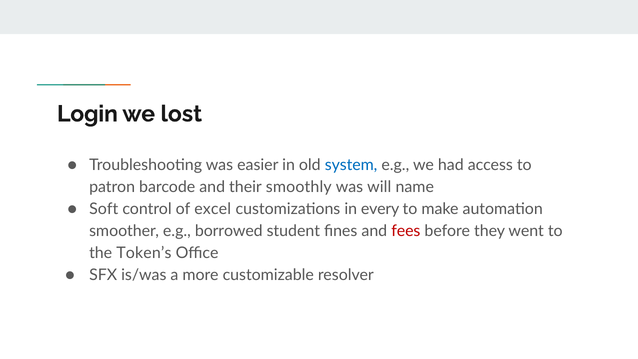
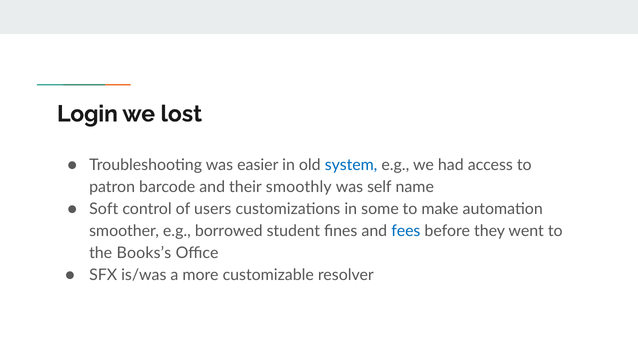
will: will -> self (379, 187)
excel: excel -> users (213, 209)
every: every -> some (380, 209)
fees colour: red -> blue (406, 231)
Token’s: Token’s -> Books’s (144, 253)
